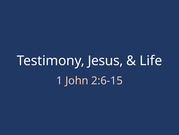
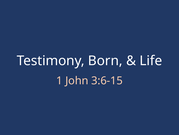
Jesus: Jesus -> Born (105, 60)
2:6-15: 2:6-15 -> 3:6-15 (107, 80)
